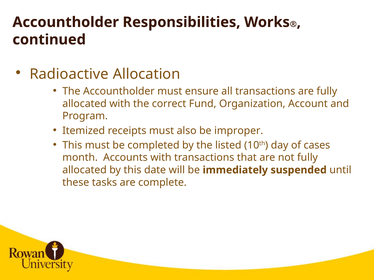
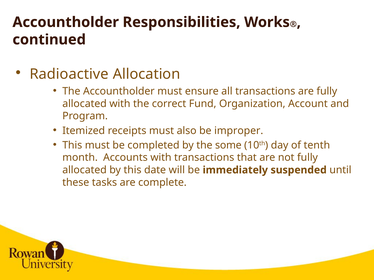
listed: listed -> some (228, 145)
cases: cases -> tenth (317, 145)
